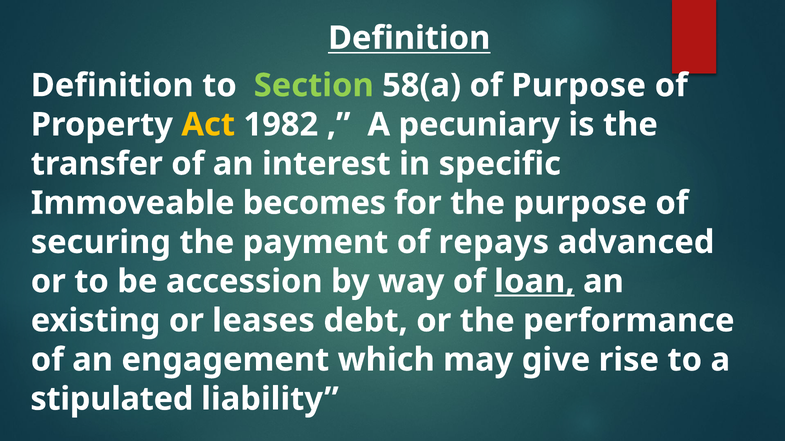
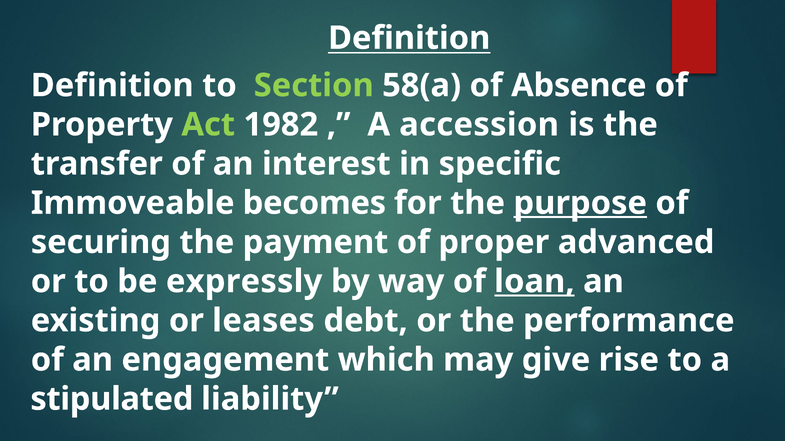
of Purpose: Purpose -> Absence (579, 86)
Act colour: yellow -> light green (208, 125)
pecuniary: pecuniary -> accession (479, 125)
purpose underline: none -> present (580, 203)
repays: repays -> proper (494, 243)
accession: accession -> expressly (244, 282)
